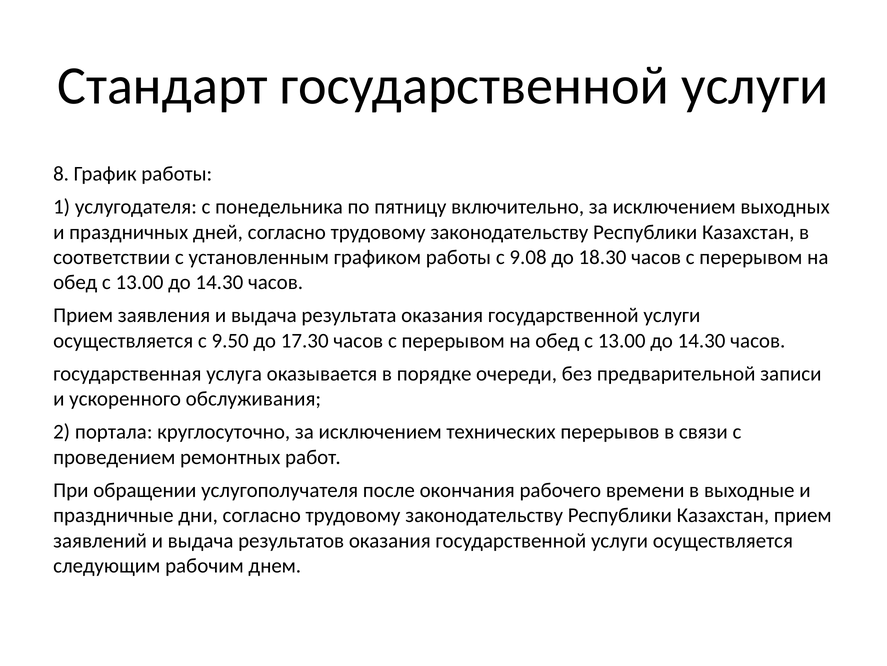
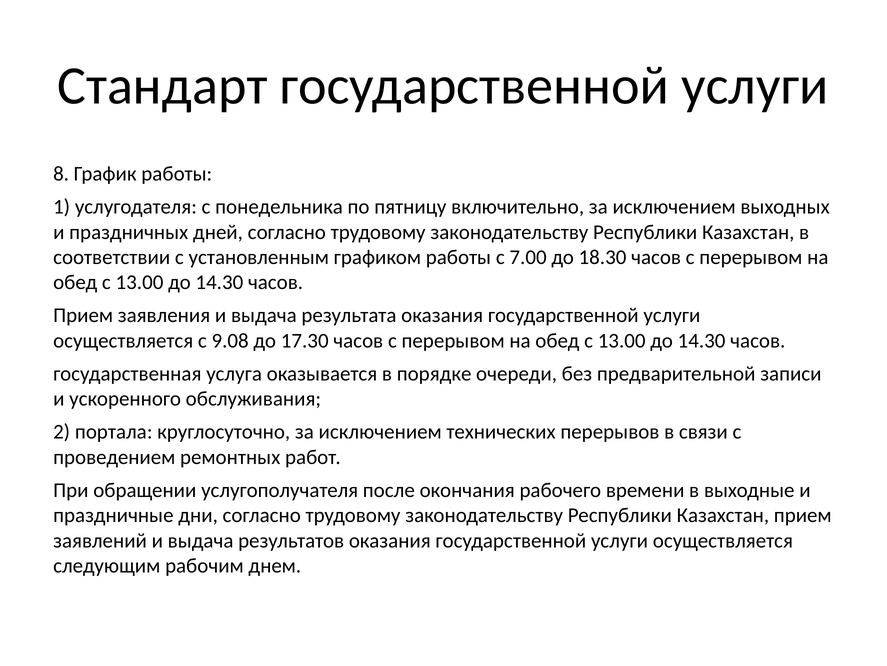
9.08: 9.08 -> 7.00 (528, 257)
9.50: 9.50 -> 9.08 (230, 340)
